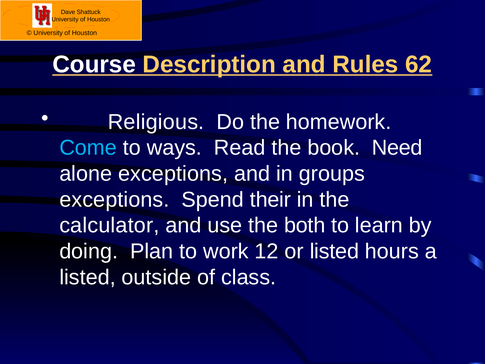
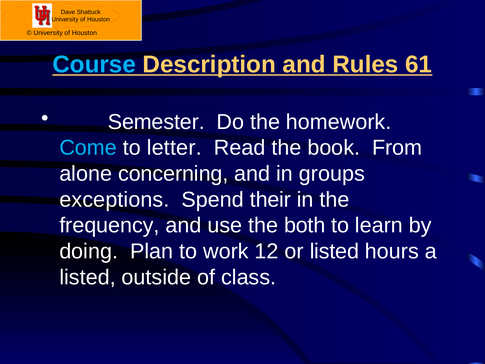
Course colour: white -> light blue (94, 64)
62: 62 -> 61 (419, 64)
Religious: Religious -> Semester (156, 122)
ways: ways -> letter (174, 148)
Need: Need -> From (397, 148)
alone exceptions: exceptions -> concerning (173, 174)
calculator: calculator -> frequency (109, 225)
